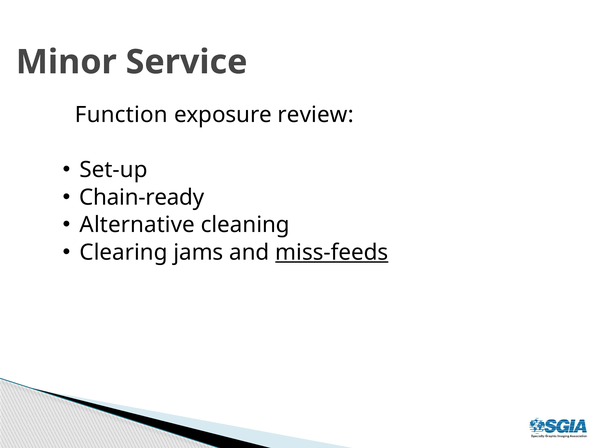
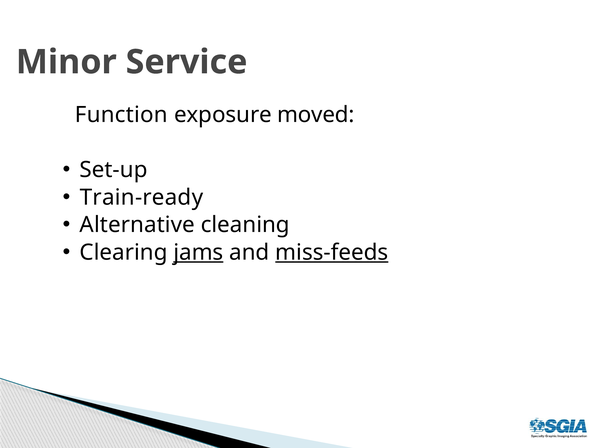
review: review -> moved (316, 115)
Chain-ready: Chain-ready -> Train-ready (142, 198)
jams underline: none -> present (198, 253)
